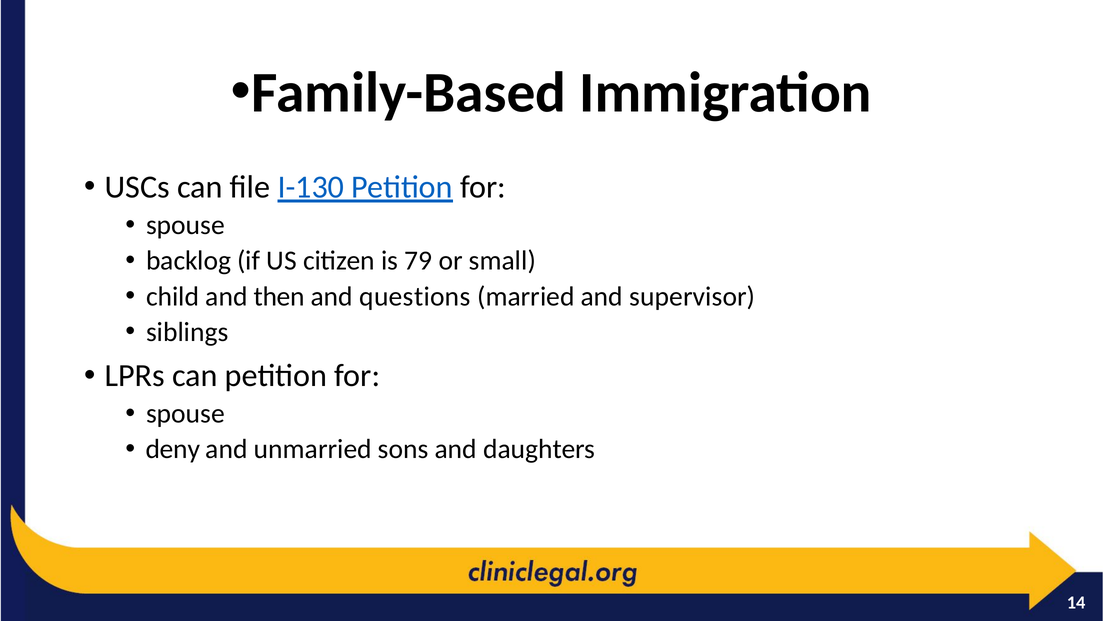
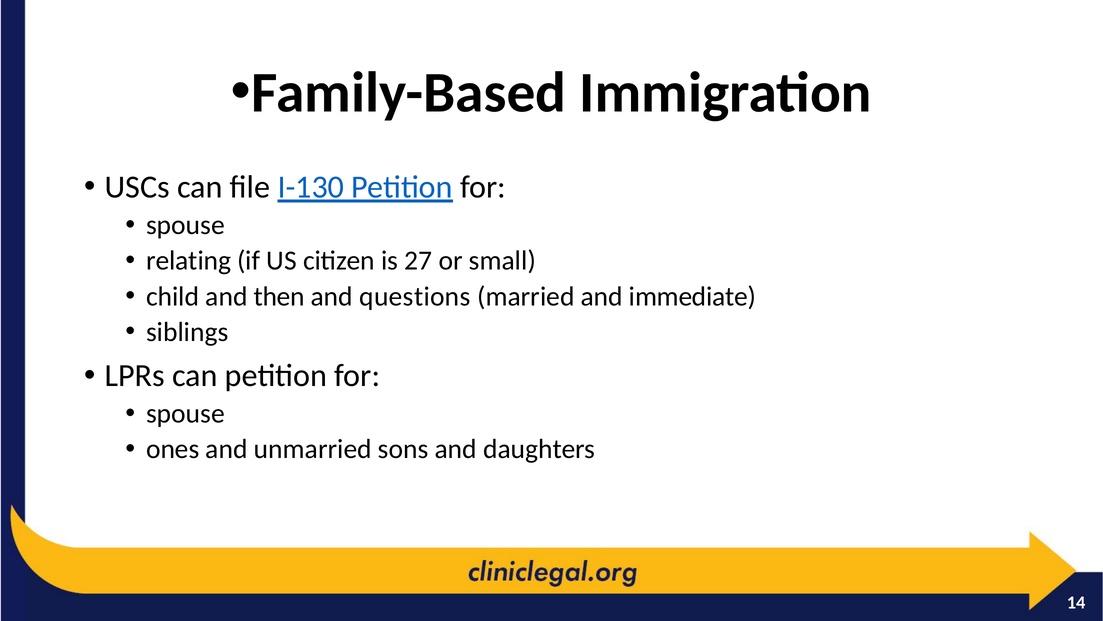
backlog: backlog -> relating (189, 261)
79: 79 -> 27 (418, 261)
supervisor: supervisor -> immediate (692, 296)
deny: deny -> ones (173, 449)
